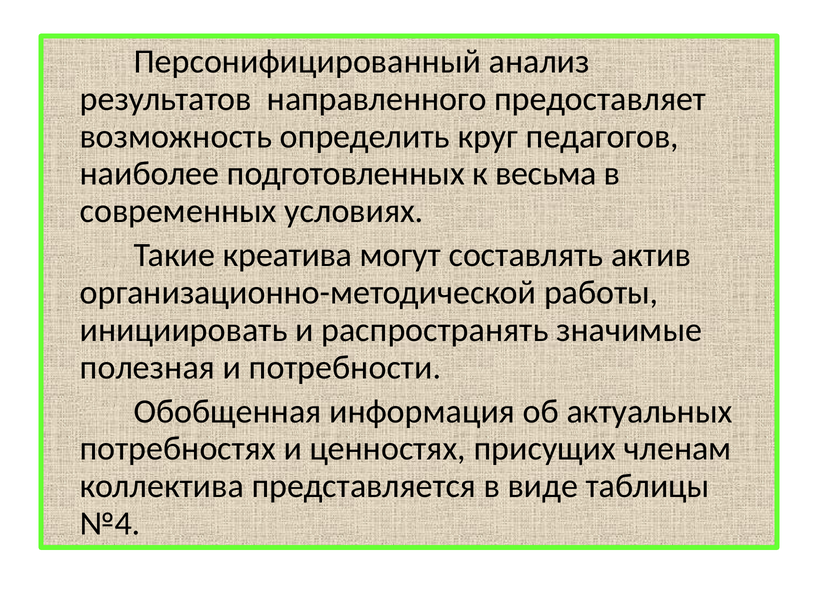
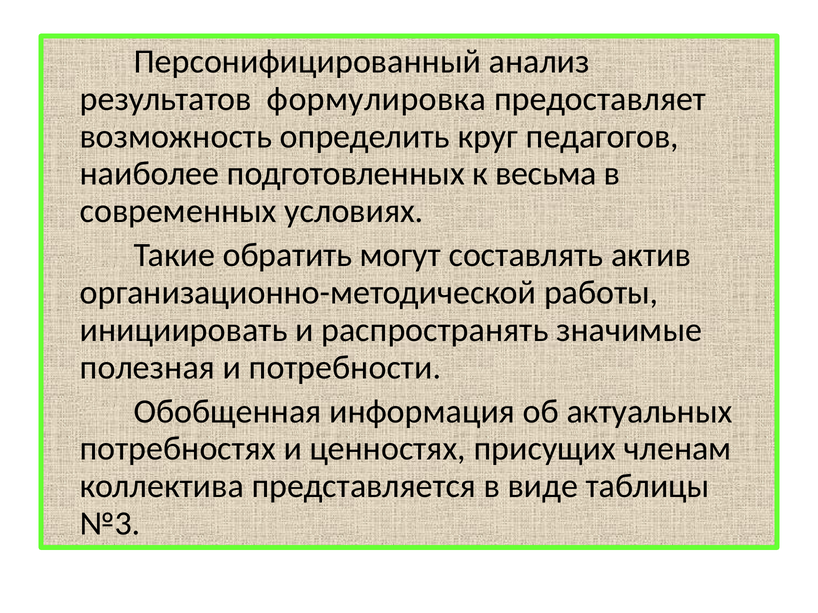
направленного: направленного -> формулировка (377, 99)
креатива: креатива -> обратить (288, 255)
№4: №4 -> №3 (110, 524)
